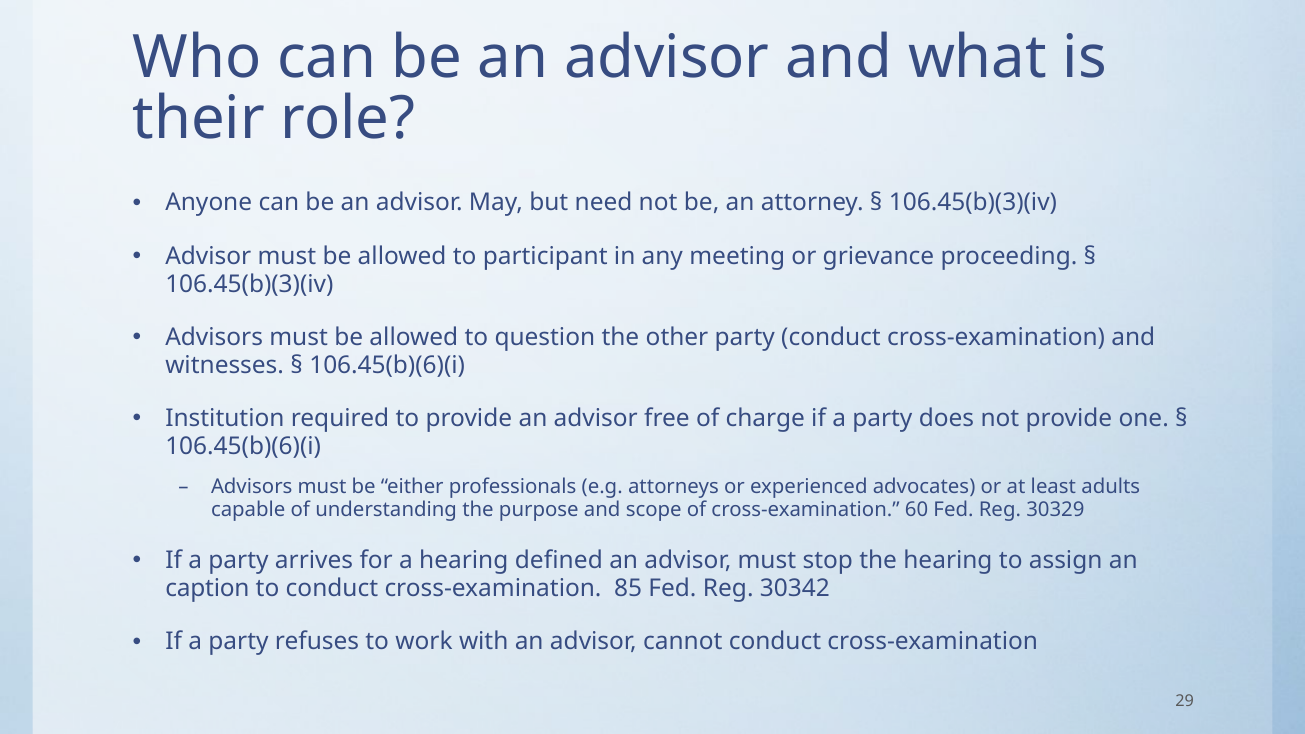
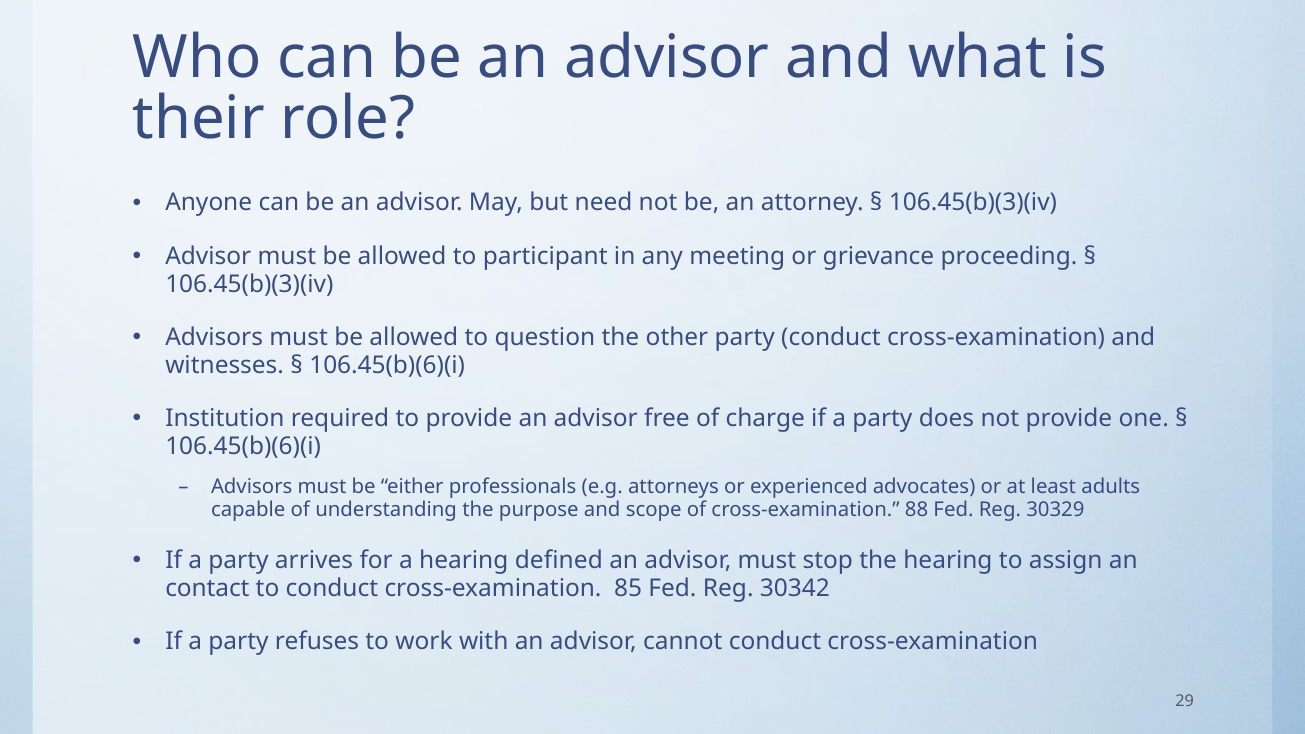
60: 60 -> 88 (917, 510)
caption: caption -> contact (207, 589)
